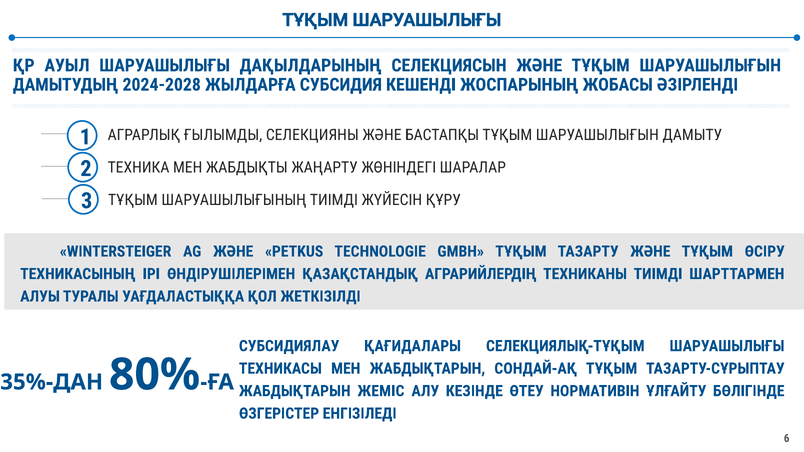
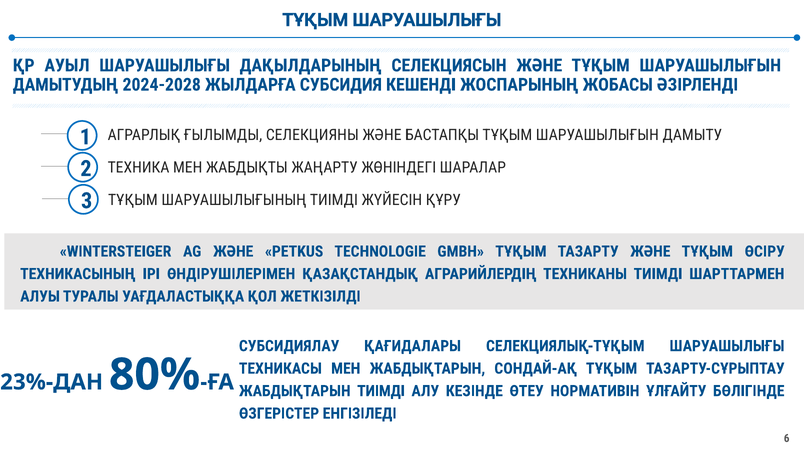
35%-ДАН: 35%-ДАН -> 23%-ДАН (52, 382)
ЖАБДЫҚТАРЫН ЖЕМІС: ЖЕМІС -> ТИІМДІ (381, 391)
